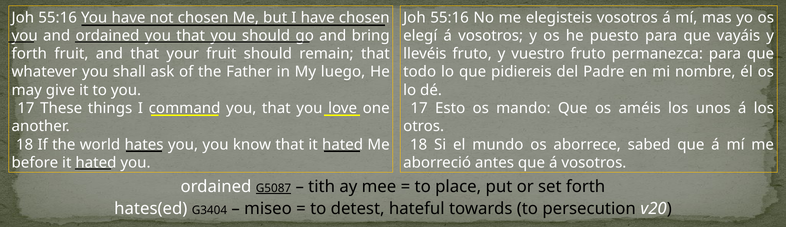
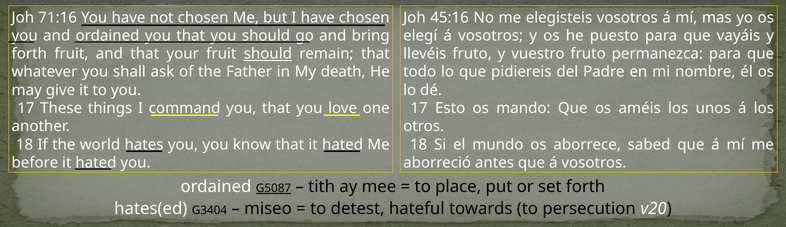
55:16: 55:16 -> 71:16 (58, 17)
55:16: 55:16 -> 45:16 (450, 17)
should underline: none -> present (268, 54)
luego: luego -> death (343, 72)
